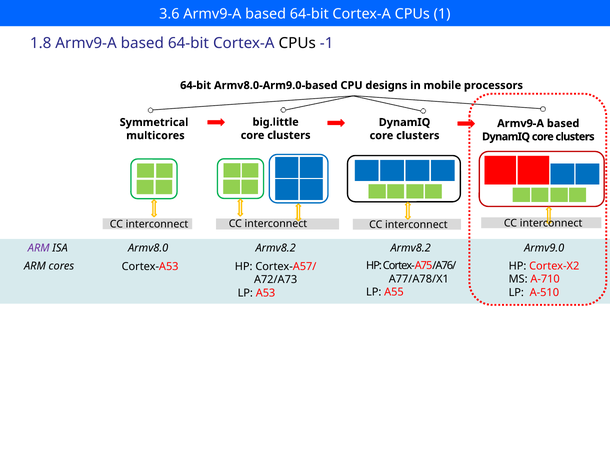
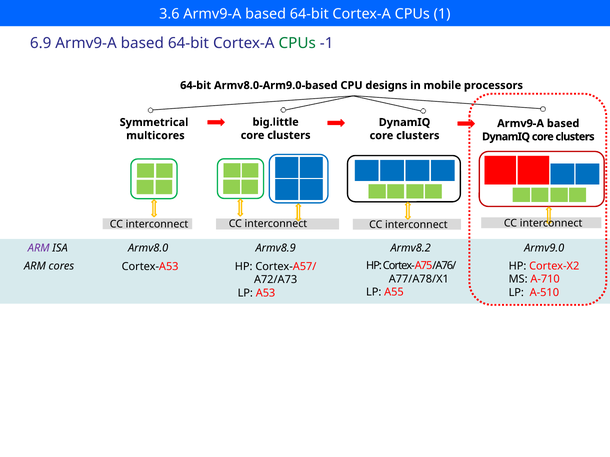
1.8: 1.8 -> 6.9 (41, 43)
CPUs colour: black -> green (297, 43)
Armv8.0 Armv8.2: Armv8.2 -> Armv8.9 (276, 248)
